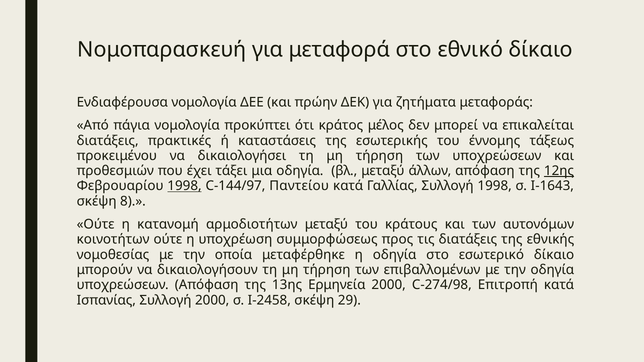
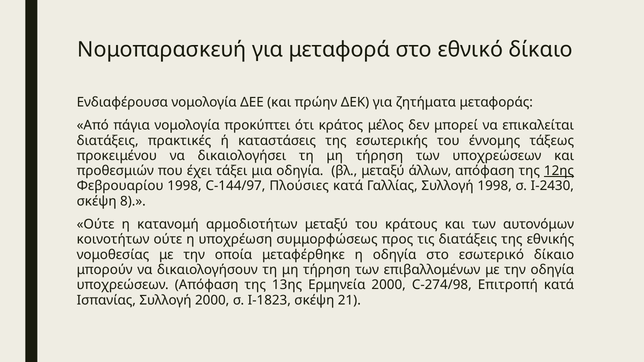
1998 underline: present -> none (185, 186)
Παντείου: Παντείου -> Πλούσιες (299, 186)
Ι-1643: Ι-1643 -> Ι-2430 (552, 186)
Ι-2458: Ι-2458 -> Ι-1823 (269, 300)
29: 29 -> 21 (349, 300)
